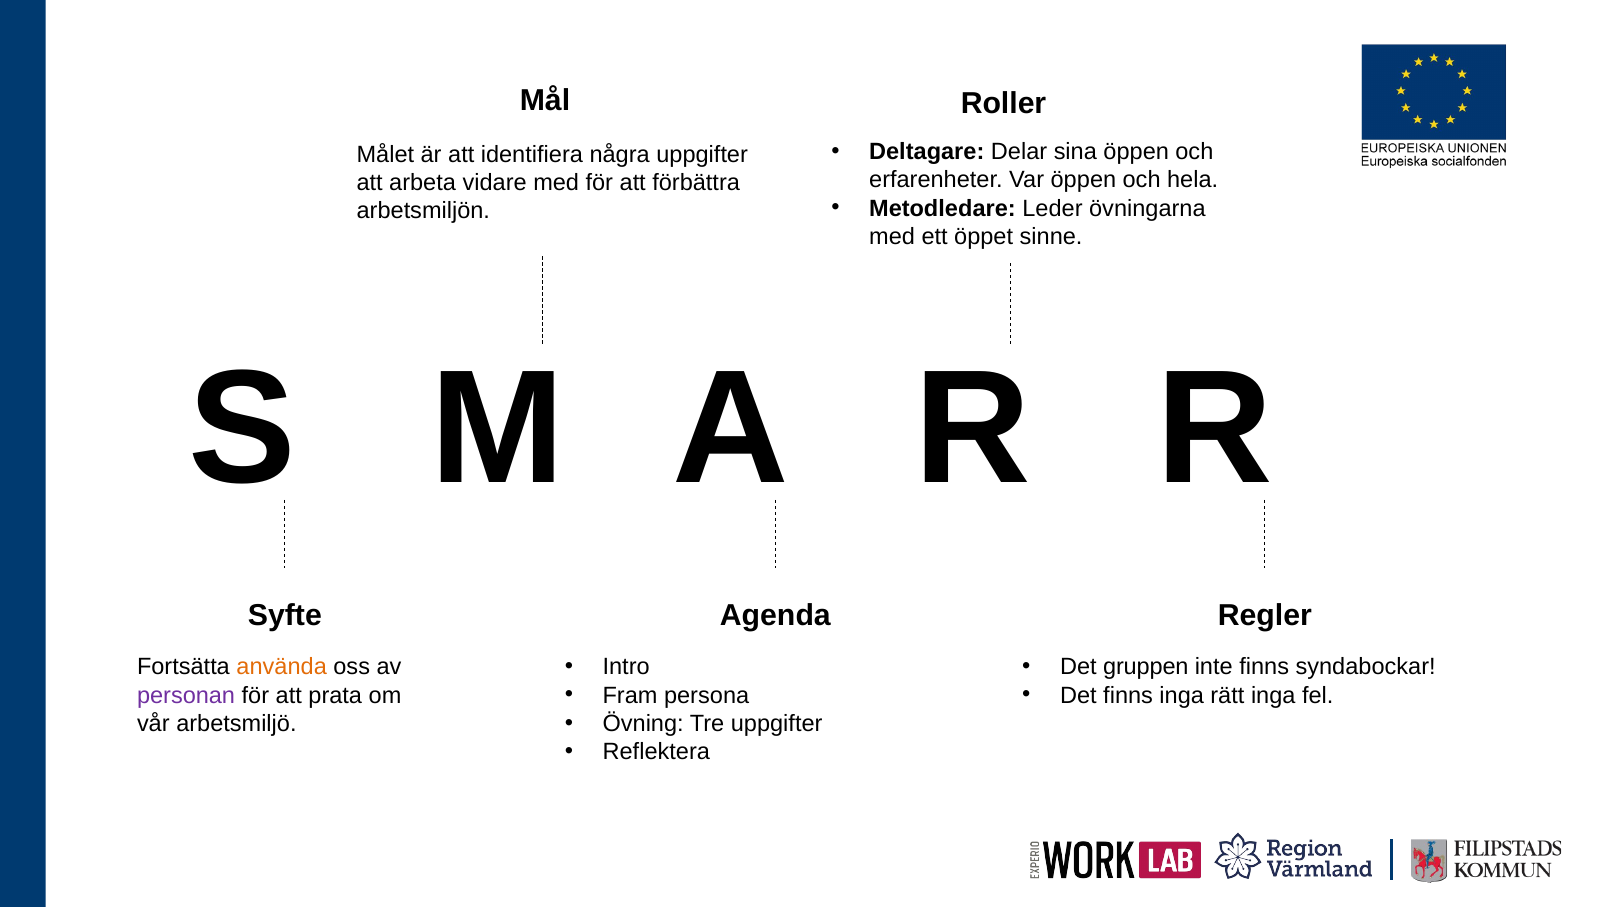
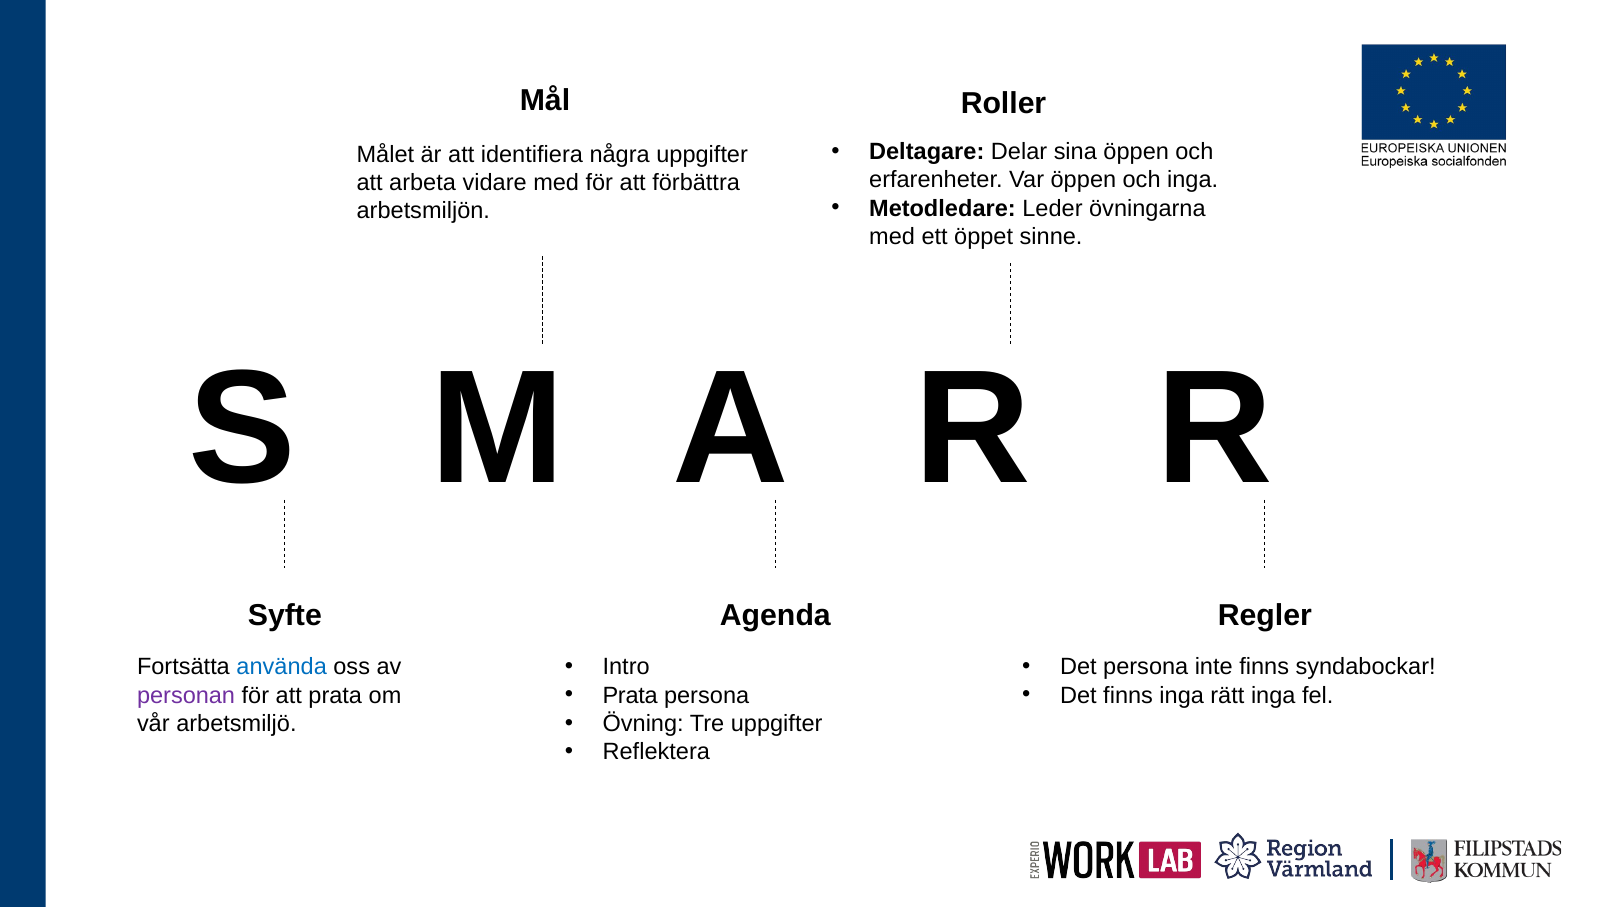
och hela: hela -> inga (1193, 180)
Det gruppen: gruppen -> persona (1146, 667)
använda colour: orange -> blue (282, 667)
Fram: Fram -> Prata (630, 696)
